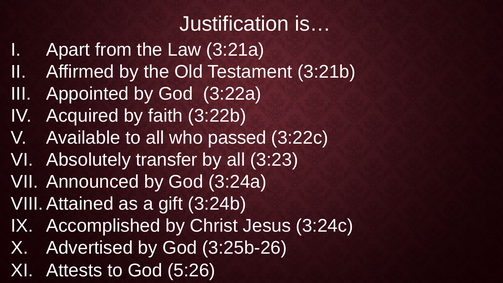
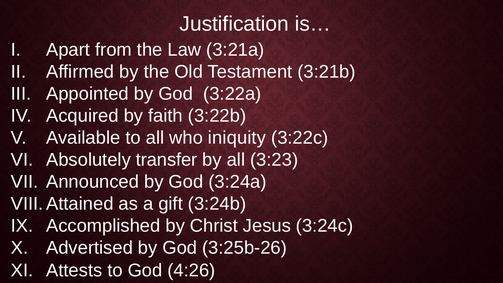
passed: passed -> iniquity (237, 138)
5:26: 5:26 -> 4:26 (191, 270)
